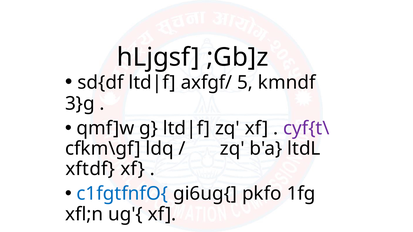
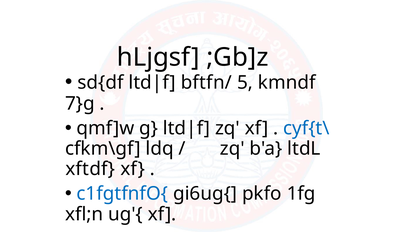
axfgf/: axfgf/ -> bftfn/ (206, 83)
3}g: 3}g -> 7}g (80, 104)
cyf{t\ colour: purple -> blue (306, 128)
